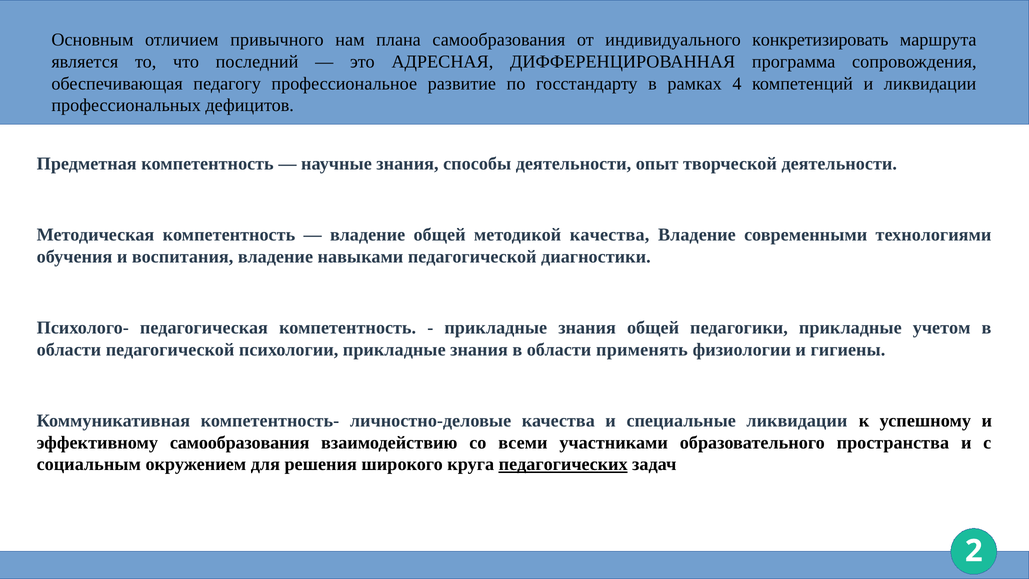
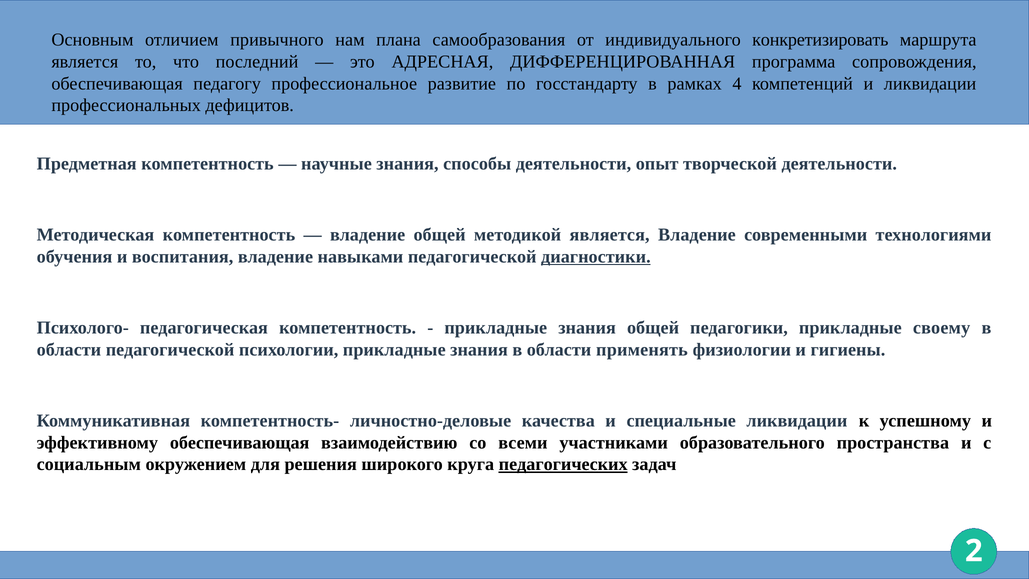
методикой качества: качества -> является (610, 235)
диагностики underline: none -> present (596, 257)
учетом: учетом -> своему (942, 328)
эффективному самообразования: самообразования -> обеспечивающая (240, 442)
